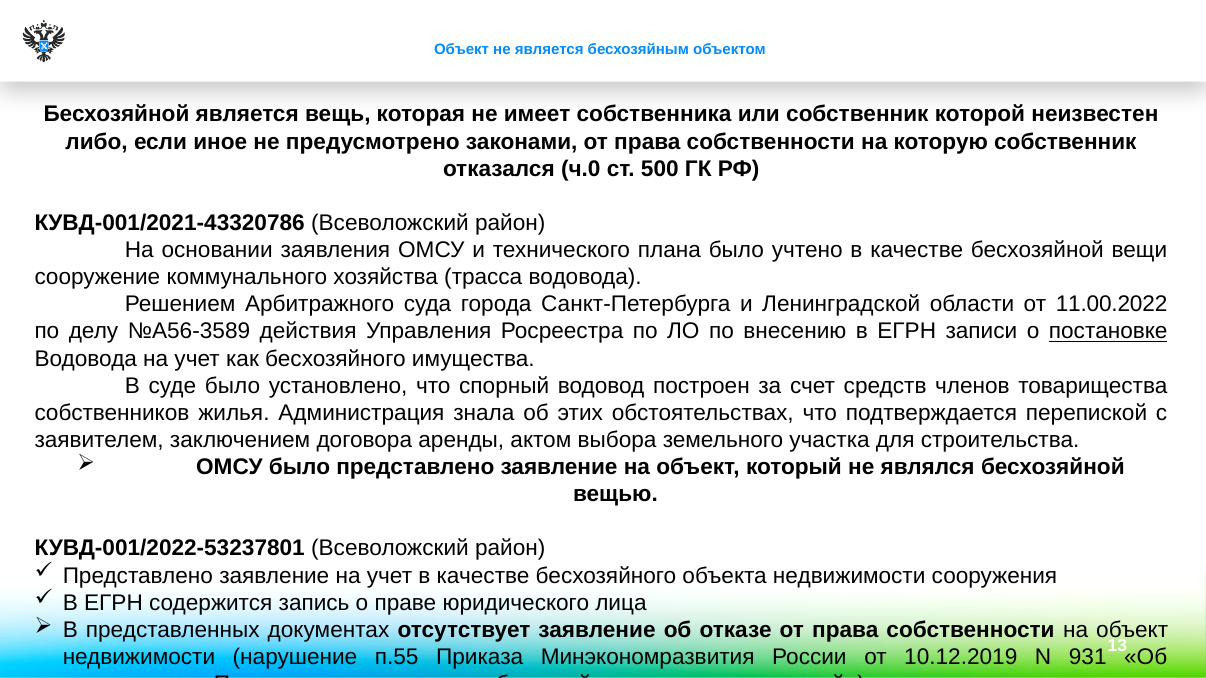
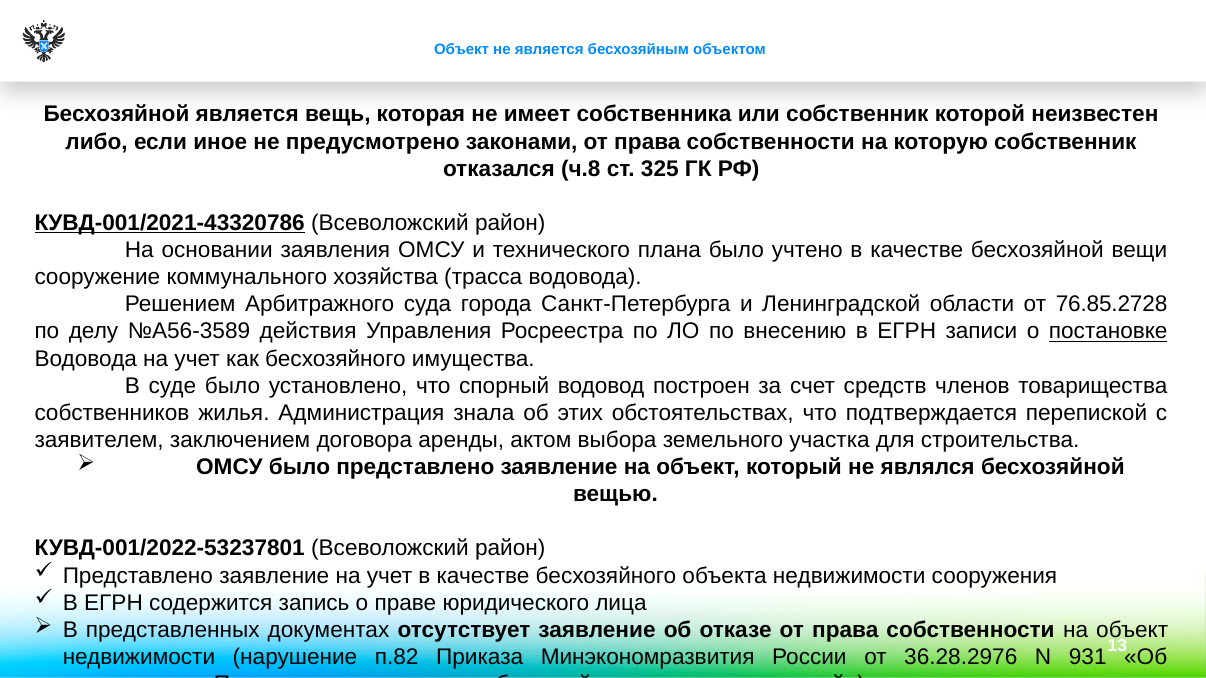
ч.0: ч.0 -> ч.8 (581, 169)
500: 500 -> 325 (660, 169)
КУВД-001/2021-43320786 underline: none -> present (170, 223)
11.00.2022: 11.00.2022 -> 76.85.2728 (1112, 305)
п.55: п.55 -> п.82 (397, 657)
10.12.2019: 10.12.2019 -> 36.28.2976 (961, 657)
